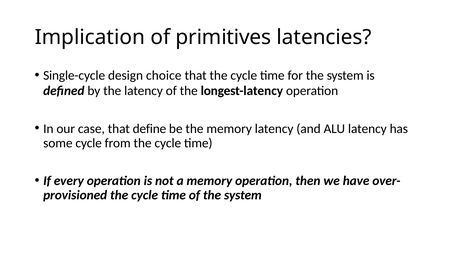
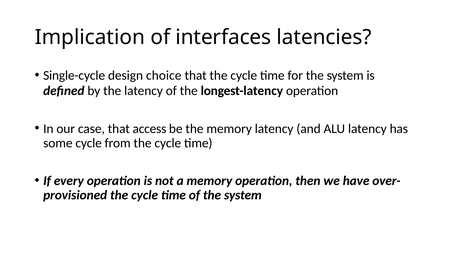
primitives: primitives -> interfaces (223, 37)
define: define -> access (149, 129)
